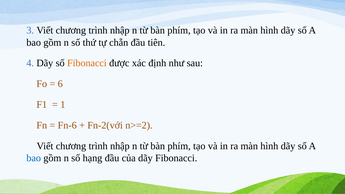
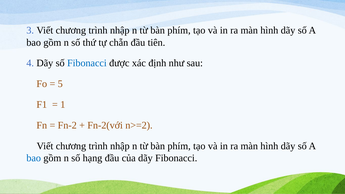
Fibonacci colour: orange -> blue (87, 63)
6: 6 -> 5 (60, 84)
Fn-6: Fn-6 -> Fn-2 (67, 125)
